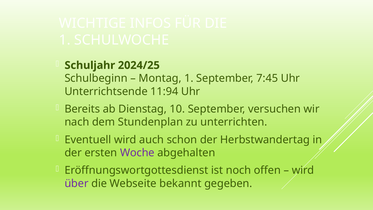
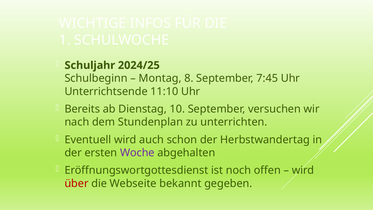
Montag 1: 1 -> 8 (189, 78)
11:94: 11:94 -> 11:10 (164, 91)
über colour: purple -> red (77, 183)
